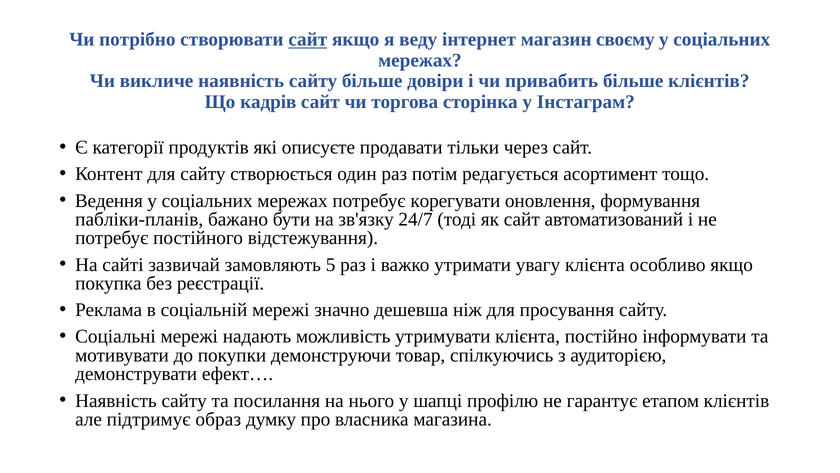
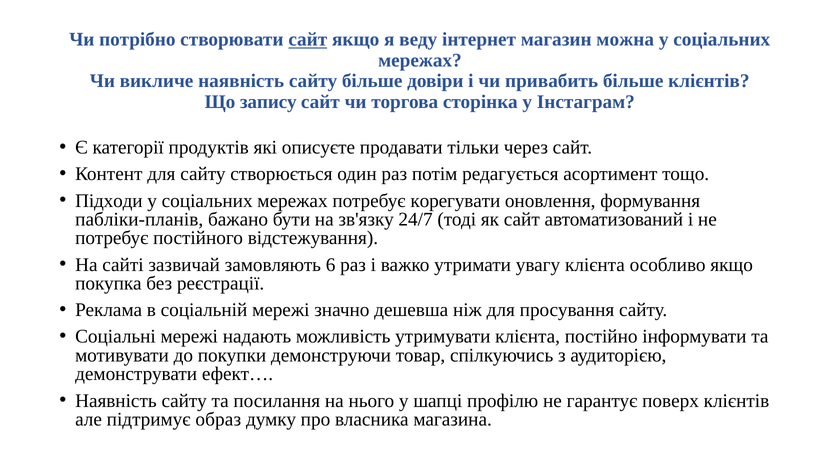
своєму: своєму -> можна (625, 39)
кадрів: кадрів -> запису (268, 102)
Ведення: Ведення -> Підходи (109, 200)
5: 5 -> 6 (331, 264)
етапом: етапом -> поверх (671, 400)
